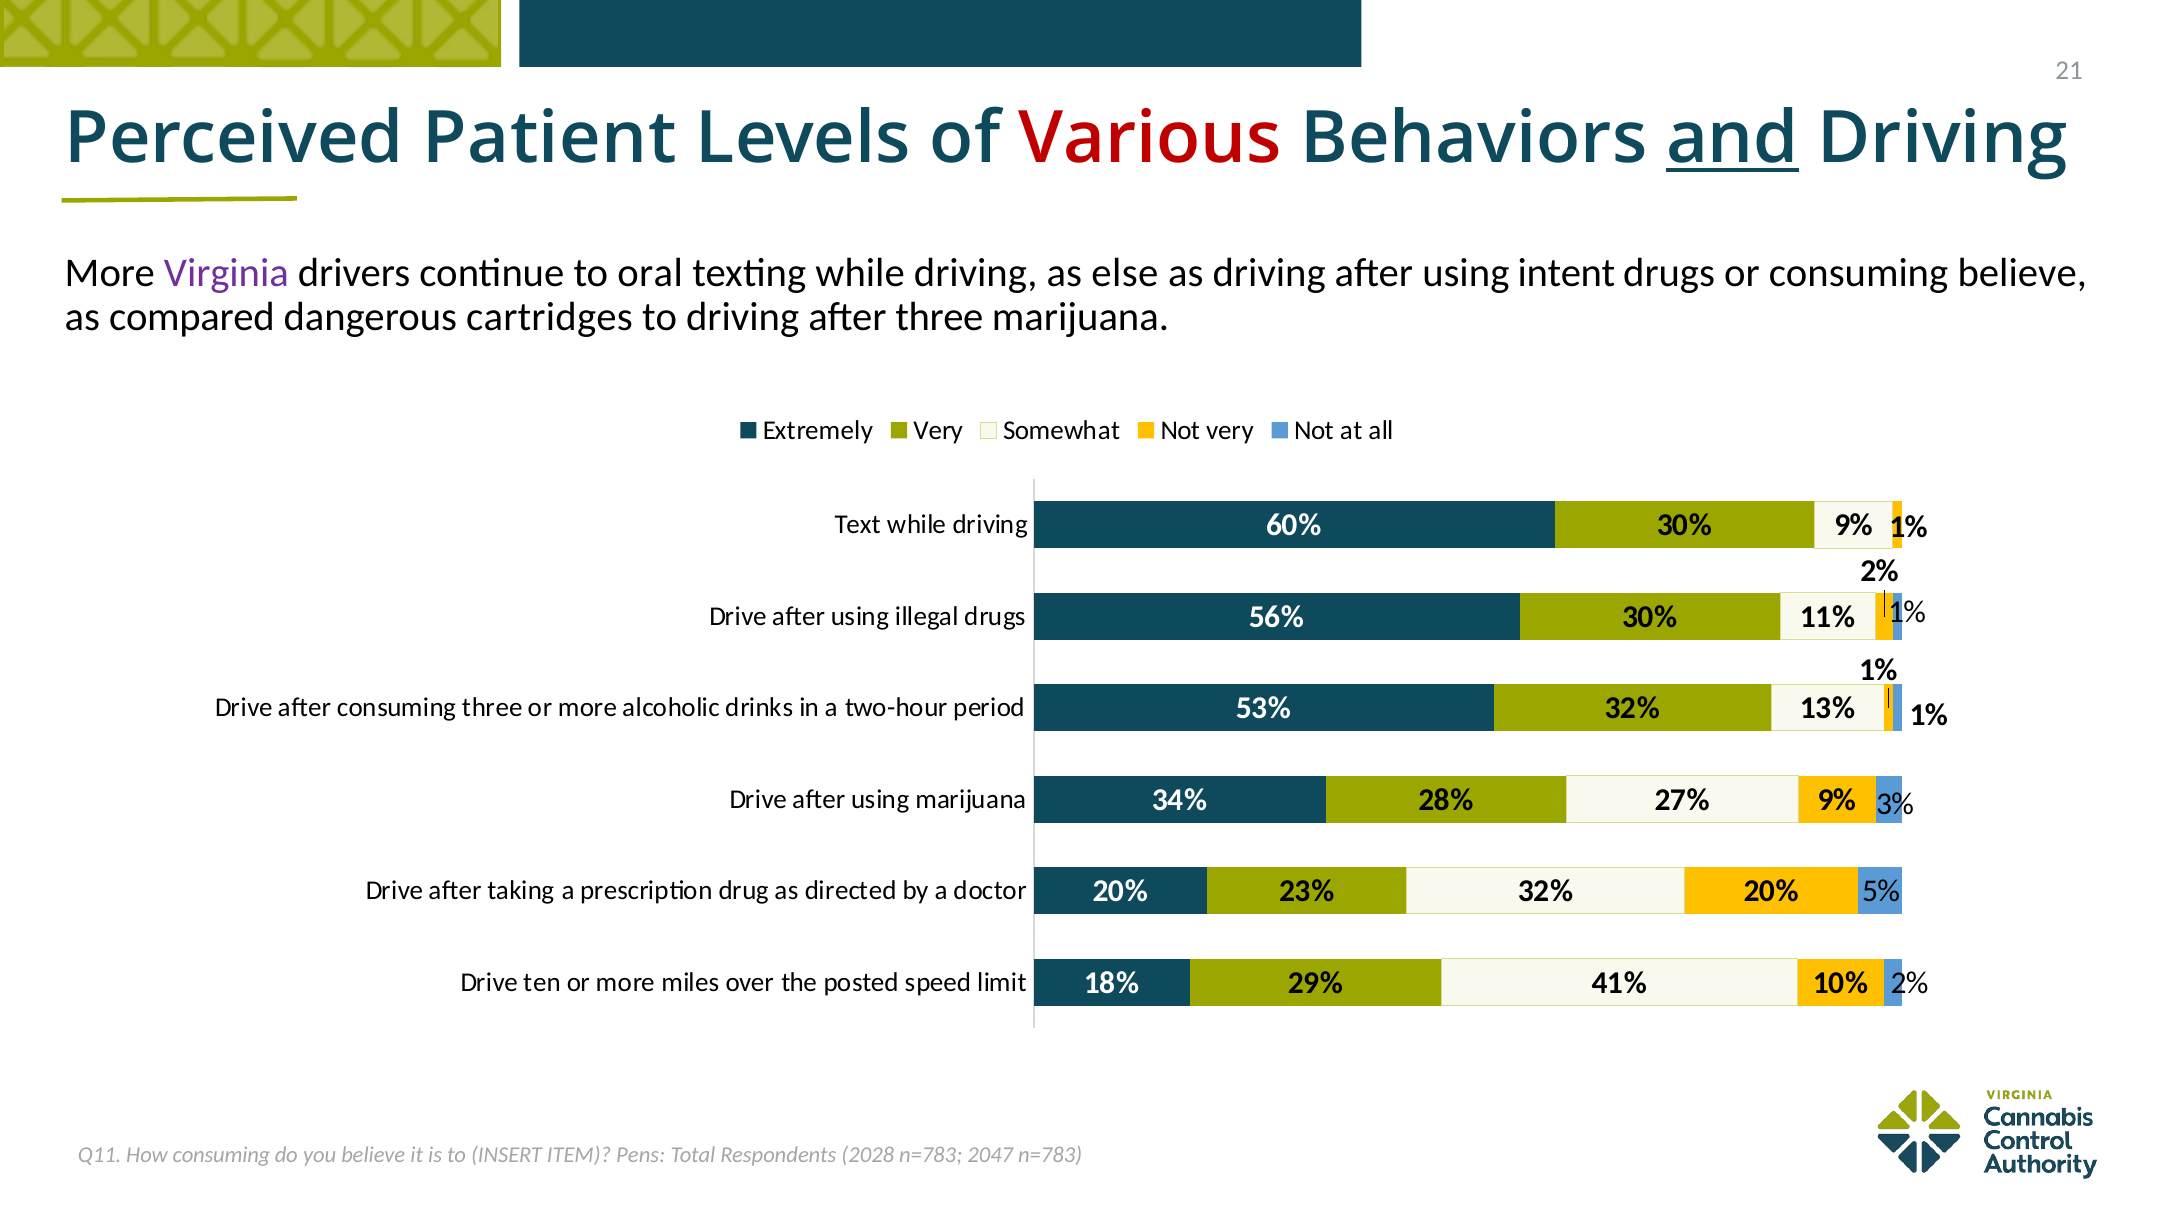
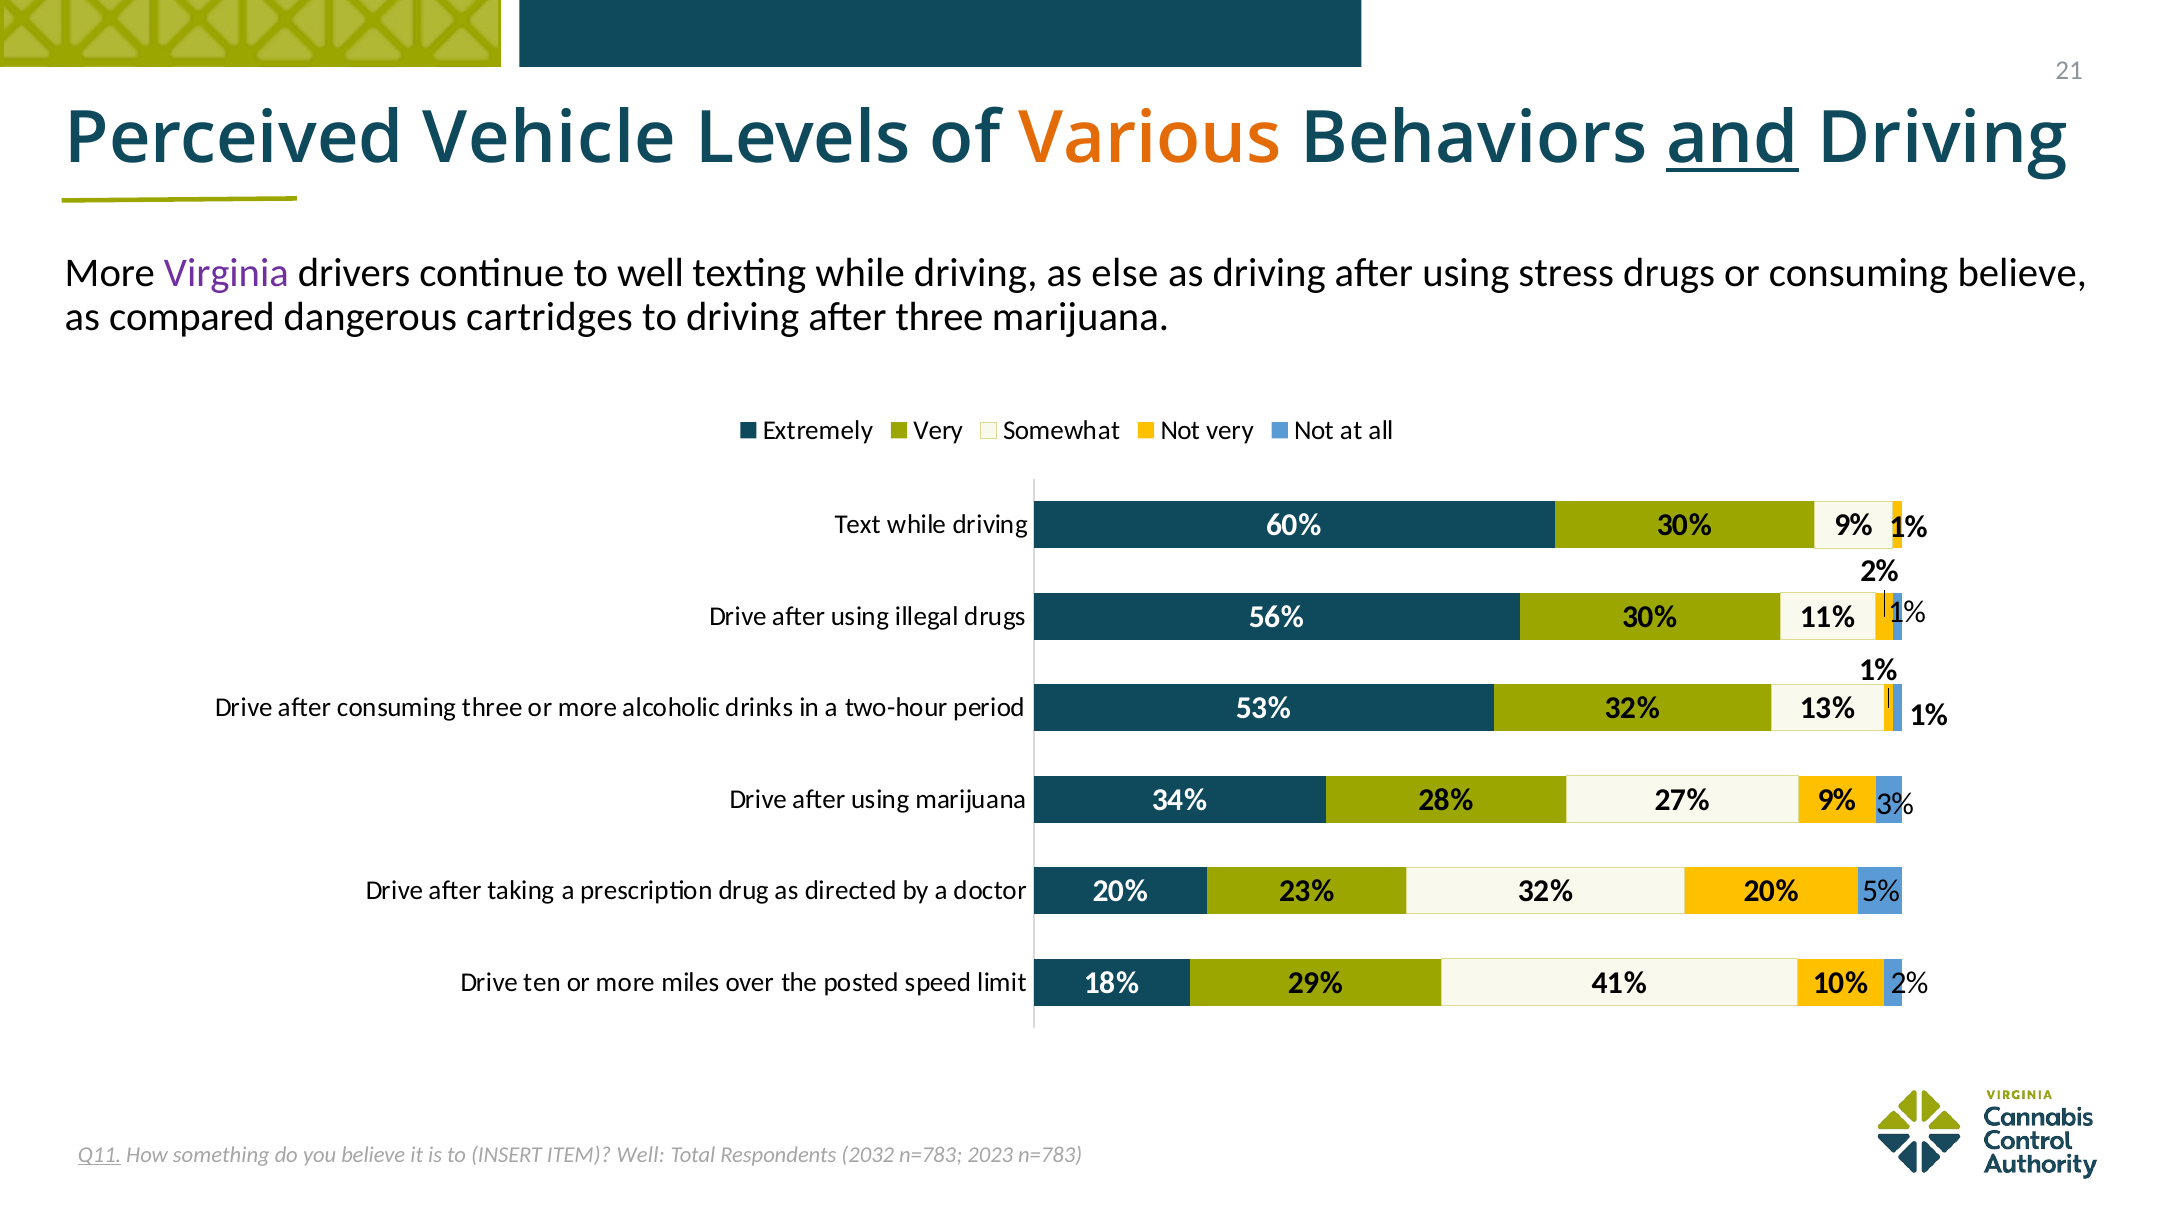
Patient: Patient -> Vehicle (550, 139)
Various colour: red -> orange (1150, 139)
to oral: oral -> well (651, 273)
intent: intent -> stress (1566, 273)
Q11 underline: none -> present (100, 1155)
How consuming: consuming -> something (221, 1155)
ITEM Pens: Pens -> Well (641, 1155)
2028: 2028 -> 2032 (868, 1155)
2047: 2047 -> 2023 (990, 1155)
